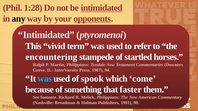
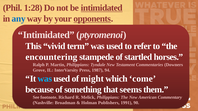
any colour: black -> blue (19, 19)
spook: spook -> might (92, 79)
faster: faster -> seems (131, 90)
